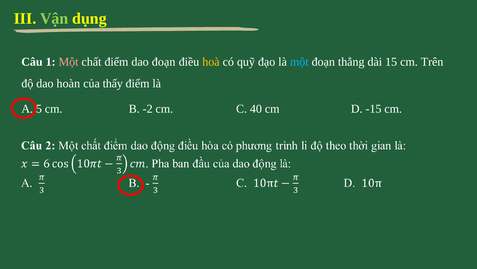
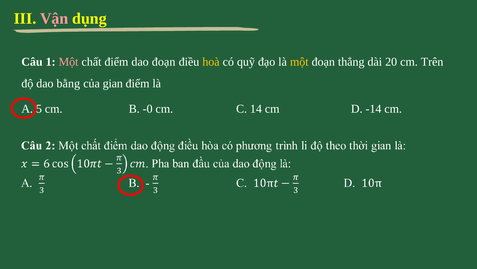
Vận colour: light green -> pink (54, 18)
một colour: light blue -> yellow (299, 62)
15: 15 -> 20 (391, 62)
hoàn: hoàn -> bằng (68, 83)
thấy: thấy -> gian (113, 83)
-2: -2 -> -0 (148, 109)
40: 40 -> 14 (256, 109)
-15: -15 -> -14 (373, 109)
